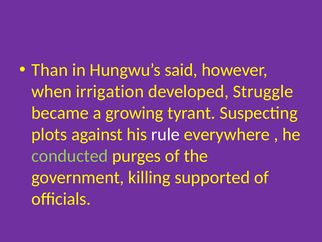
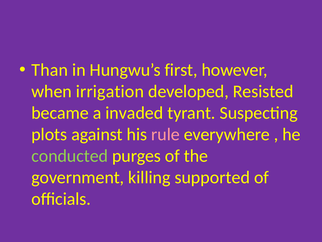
said: said -> first (181, 70)
Struggle: Struggle -> Resisted (263, 91)
growing: growing -> invaded (134, 113)
rule colour: white -> pink (165, 134)
